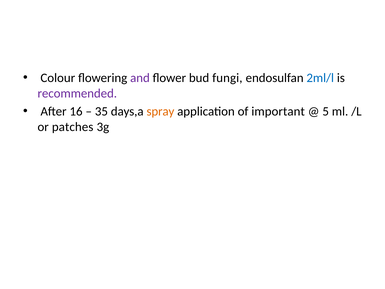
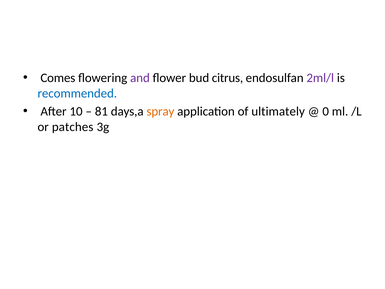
Colour: Colour -> Comes (58, 78)
fungi: fungi -> citrus (227, 78)
2ml/l colour: blue -> purple (320, 78)
recommended colour: purple -> blue (77, 93)
16: 16 -> 10 (76, 111)
35: 35 -> 81 (101, 111)
important: important -> ultimately (278, 111)
5: 5 -> 0 (326, 111)
